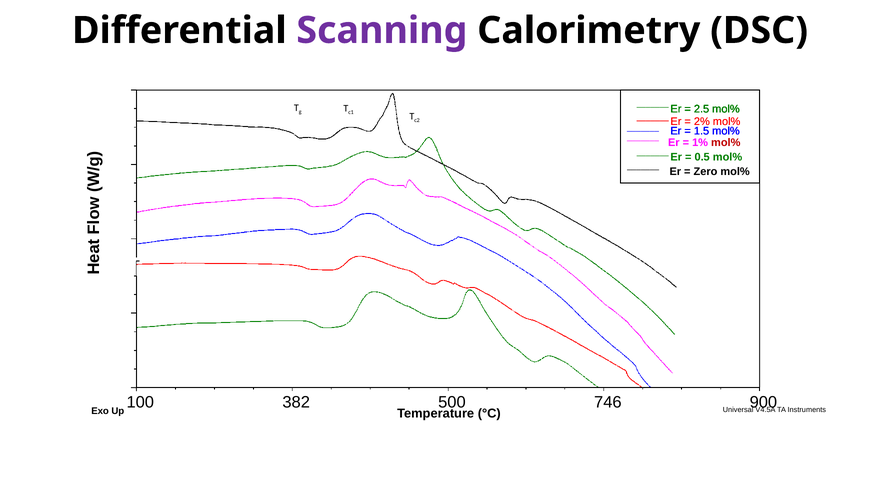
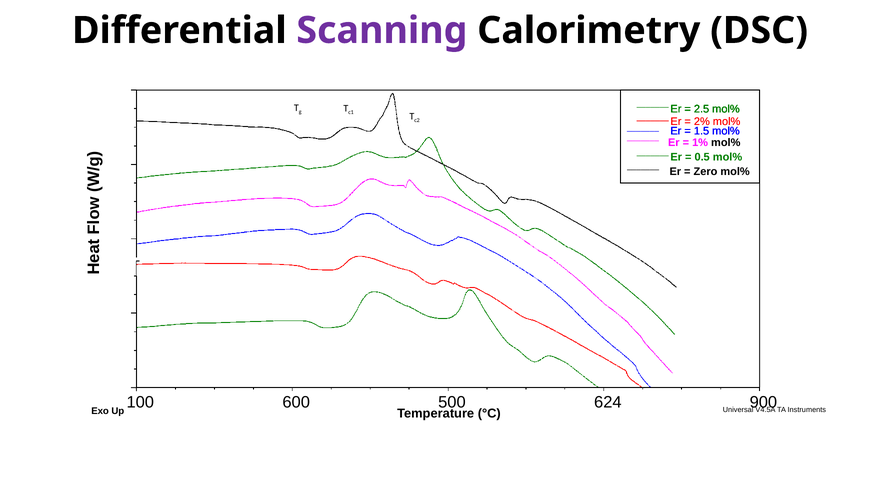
mol% colour: red -> black (726, 142)
382: 382 -> 600 (296, 402)
746: 746 -> 624 (608, 402)
